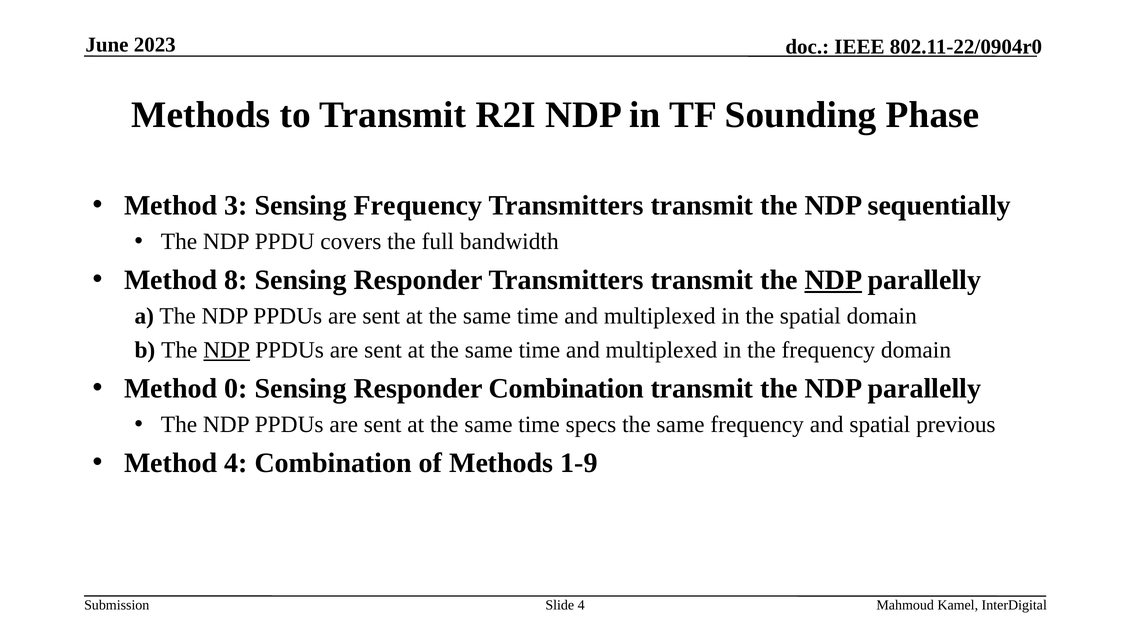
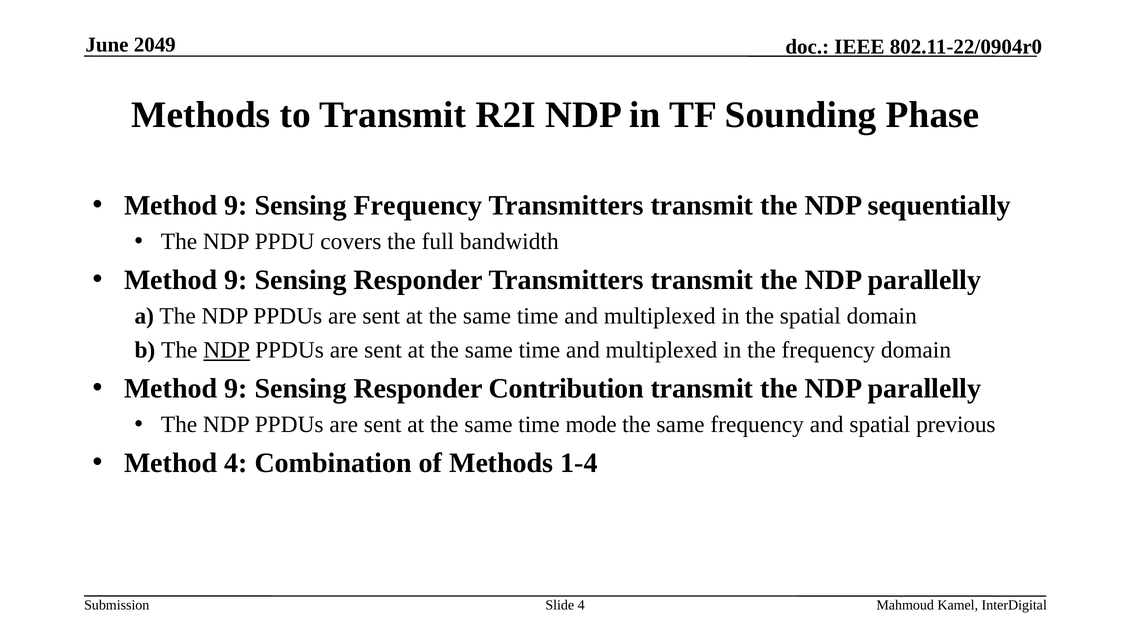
2023: 2023 -> 2049 (155, 45)
3: 3 -> 9 (236, 205)
8: 8 -> 9 (236, 280)
NDP underline: present -> none (833, 280)
0: 0 -> 9 (236, 388)
Responder Combination: Combination -> Contribution (566, 388)
specs: specs -> mode (591, 424)
1-9: 1-9 -> 1-4 (579, 463)
